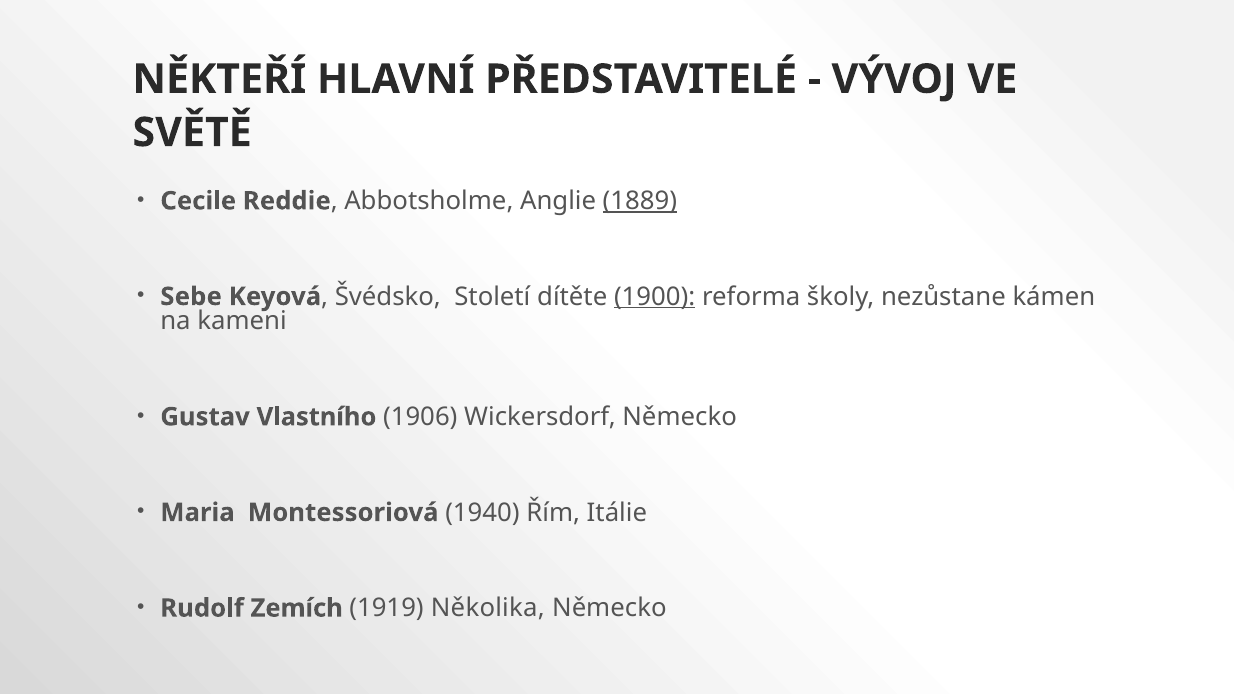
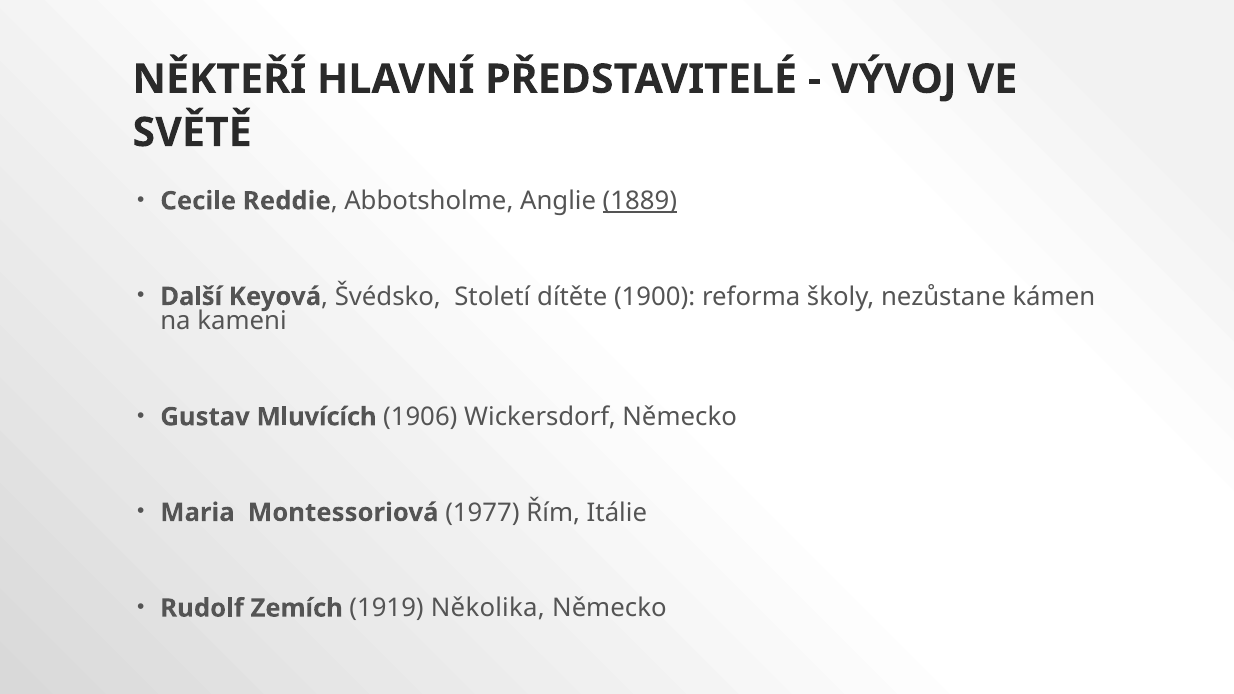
Sebe: Sebe -> Další (191, 297)
1900 underline: present -> none (655, 297)
Vlastního: Vlastního -> Mluvících (317, 417)
1940: 1940 -> 1977 (482, 513)
